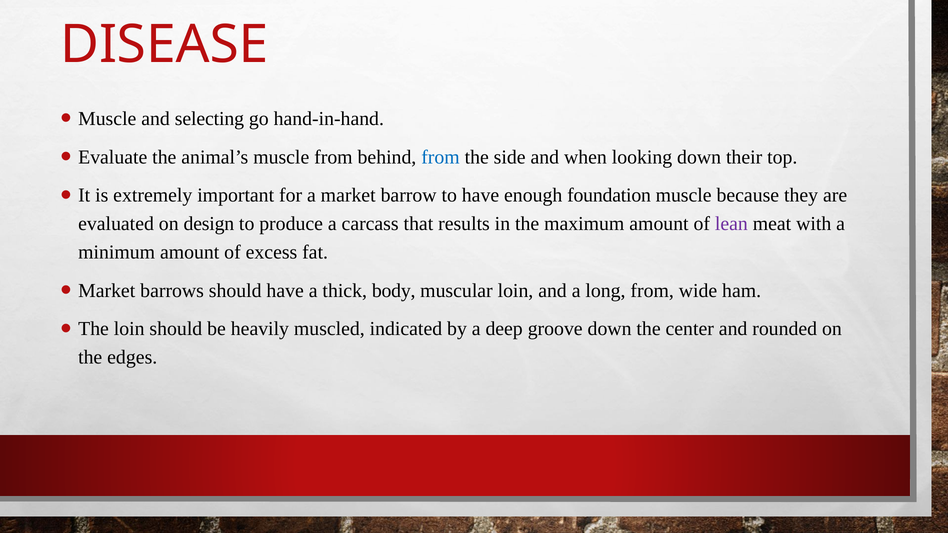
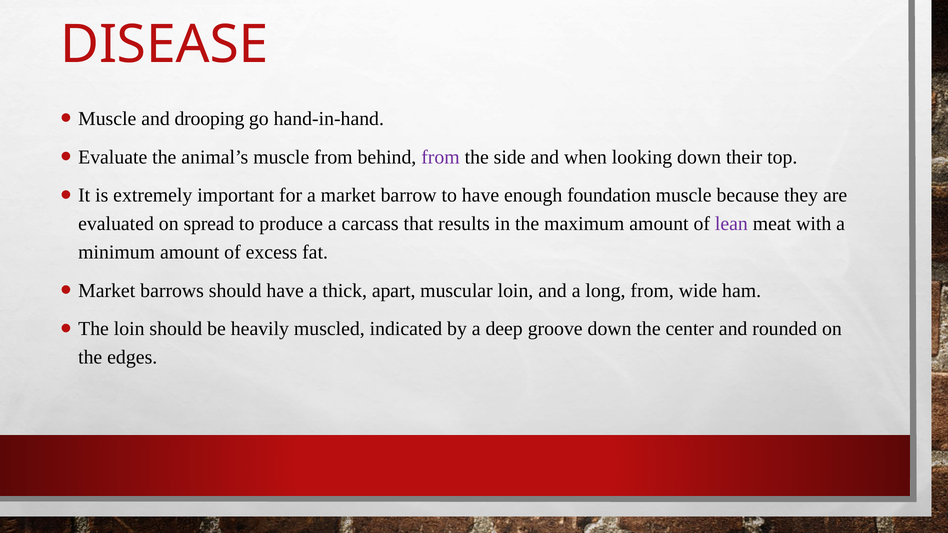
selecting: selecting -> drooping (209, 119)
from colour: blue -> purple (440, 157)
design: design -> spread (209, 224)
body: body -> apart (394, 291)
